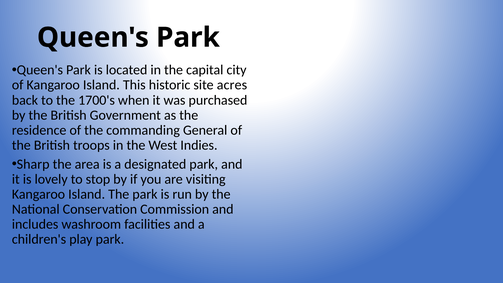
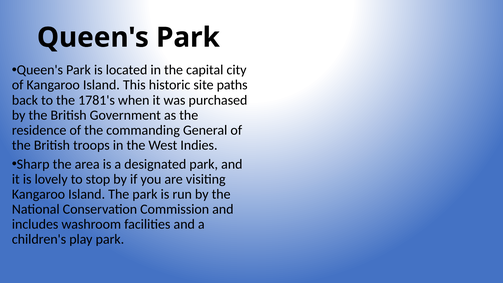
acres: acres -> paths (232, 85)
1700's: 1700's -> 1781's (97, 100)
